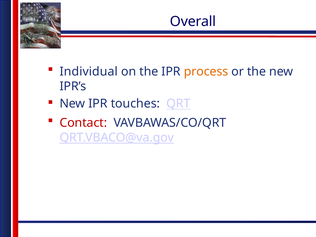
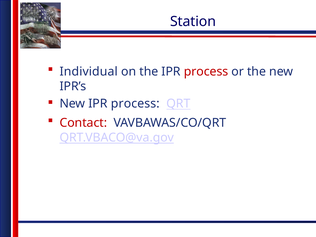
Overall: Overall -> Station (193, 21)
process colour: orange -> red (206, 72)
New IPR touches: touches -> process (135, 104)
